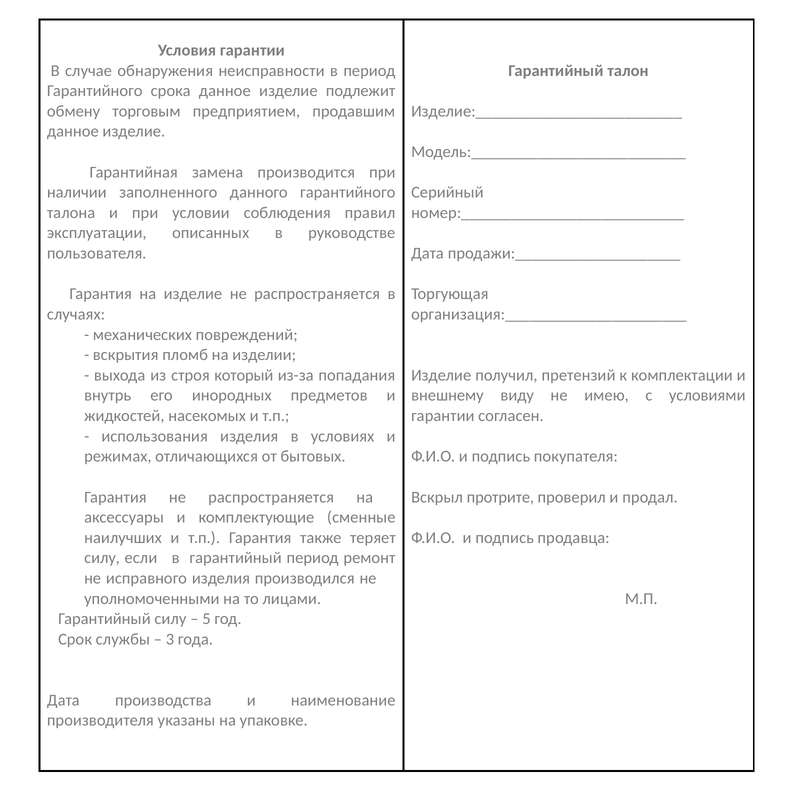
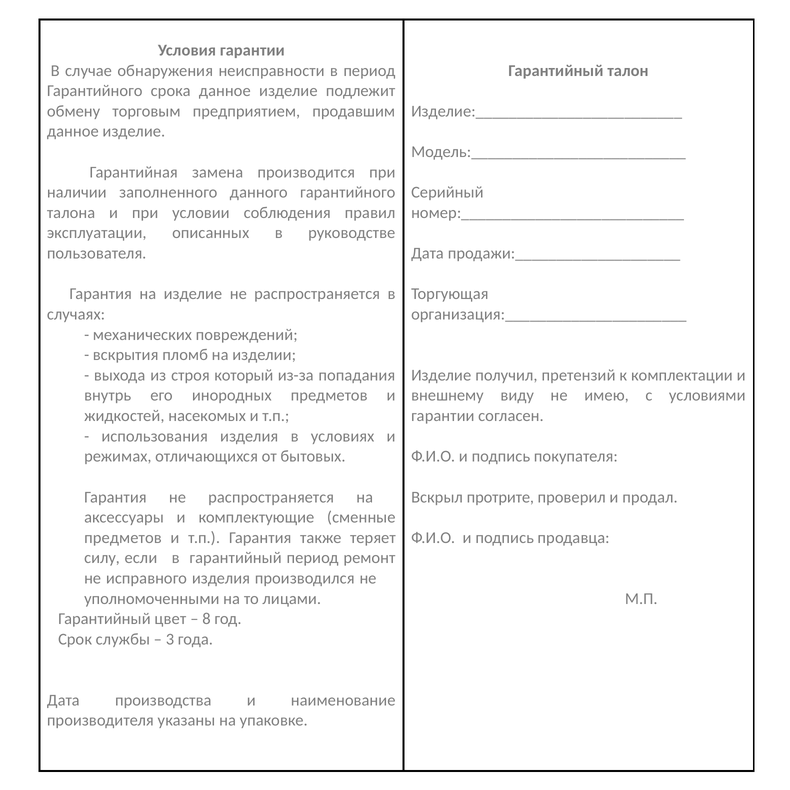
наилучших: наилучших -> предметов (123, 538)
Гарантийный силу: силу -> цвет (170, 619)
5: 5 -> 8 (207, 619)
